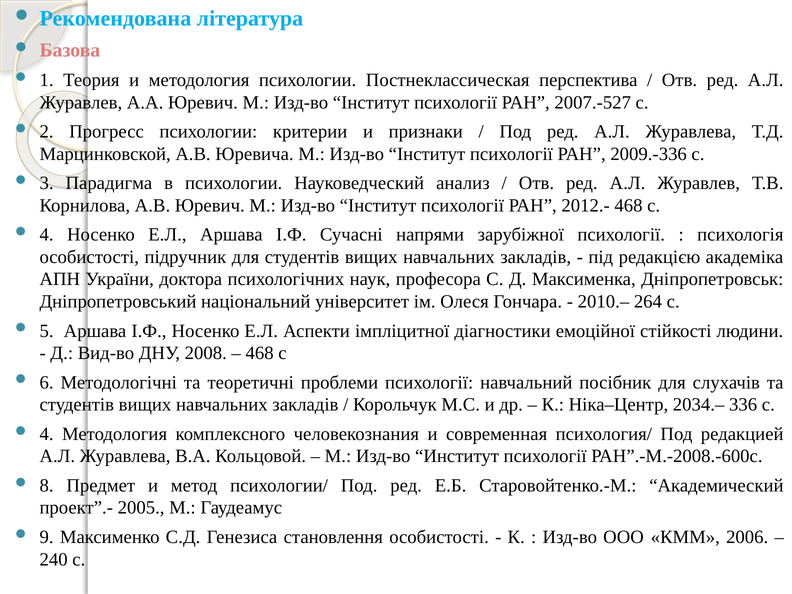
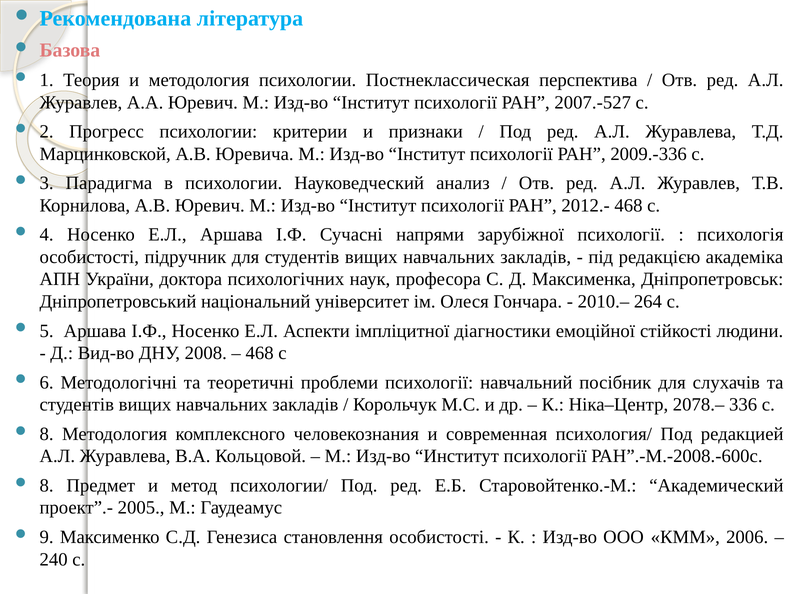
2034.–: 2034.– -> 2078.– (699, 405)
4: 4 -> 8 (47, 434)
